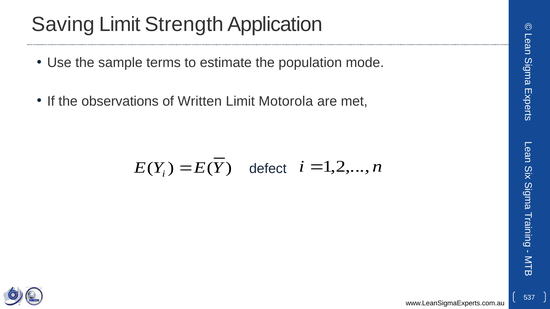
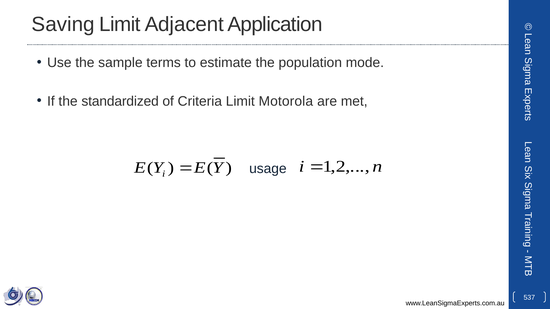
Strength: Strength -> Adjacent (184, 24)
observations: observations -> standardized (120, 101)
Written: Written -> Criteria (200, 101)
defect: defect -> usage (268, 169)
